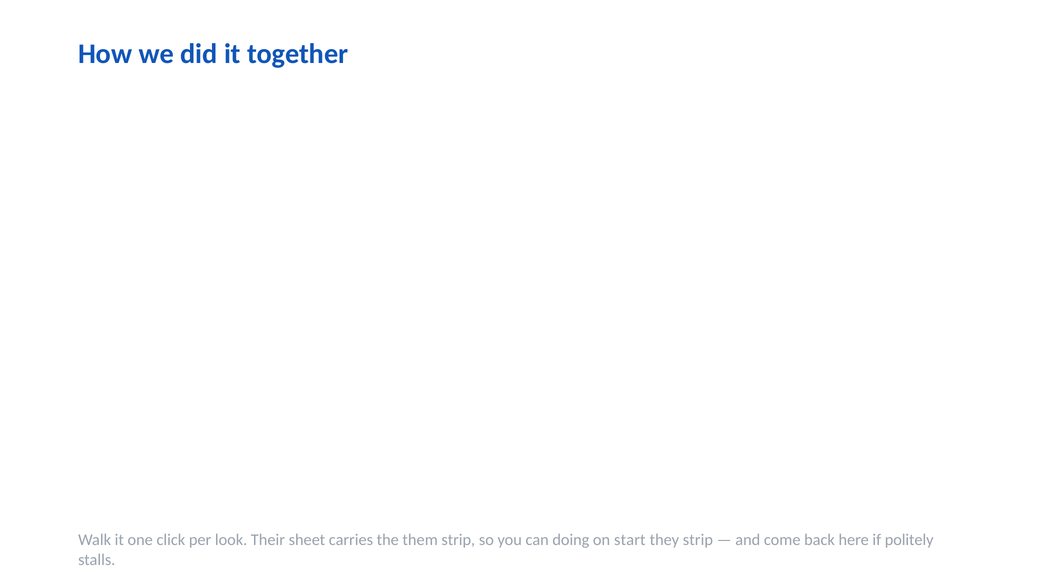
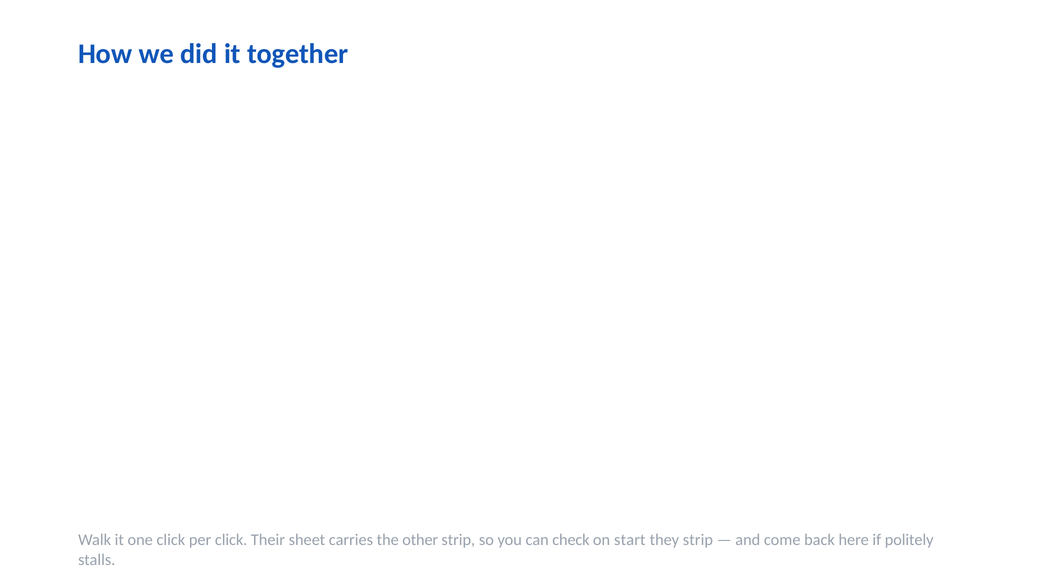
per look: look -> click (231, 540)
them: them -> other (420, 540)
doing: doing -> check (571, 540)
